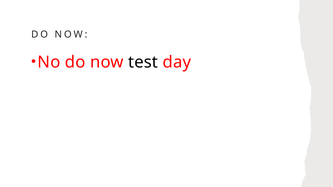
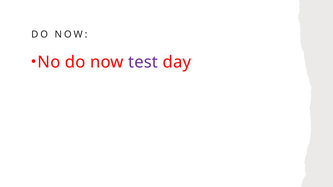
test colour: black -> purple (143, 62)
